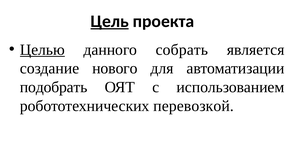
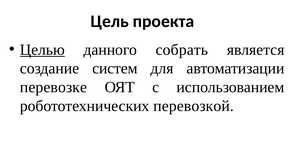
Цель underline: present -> none (110, 21)
нового: нового -> систем (115, 69)
подобрать: подобрать -> перевозке (53, 87)
